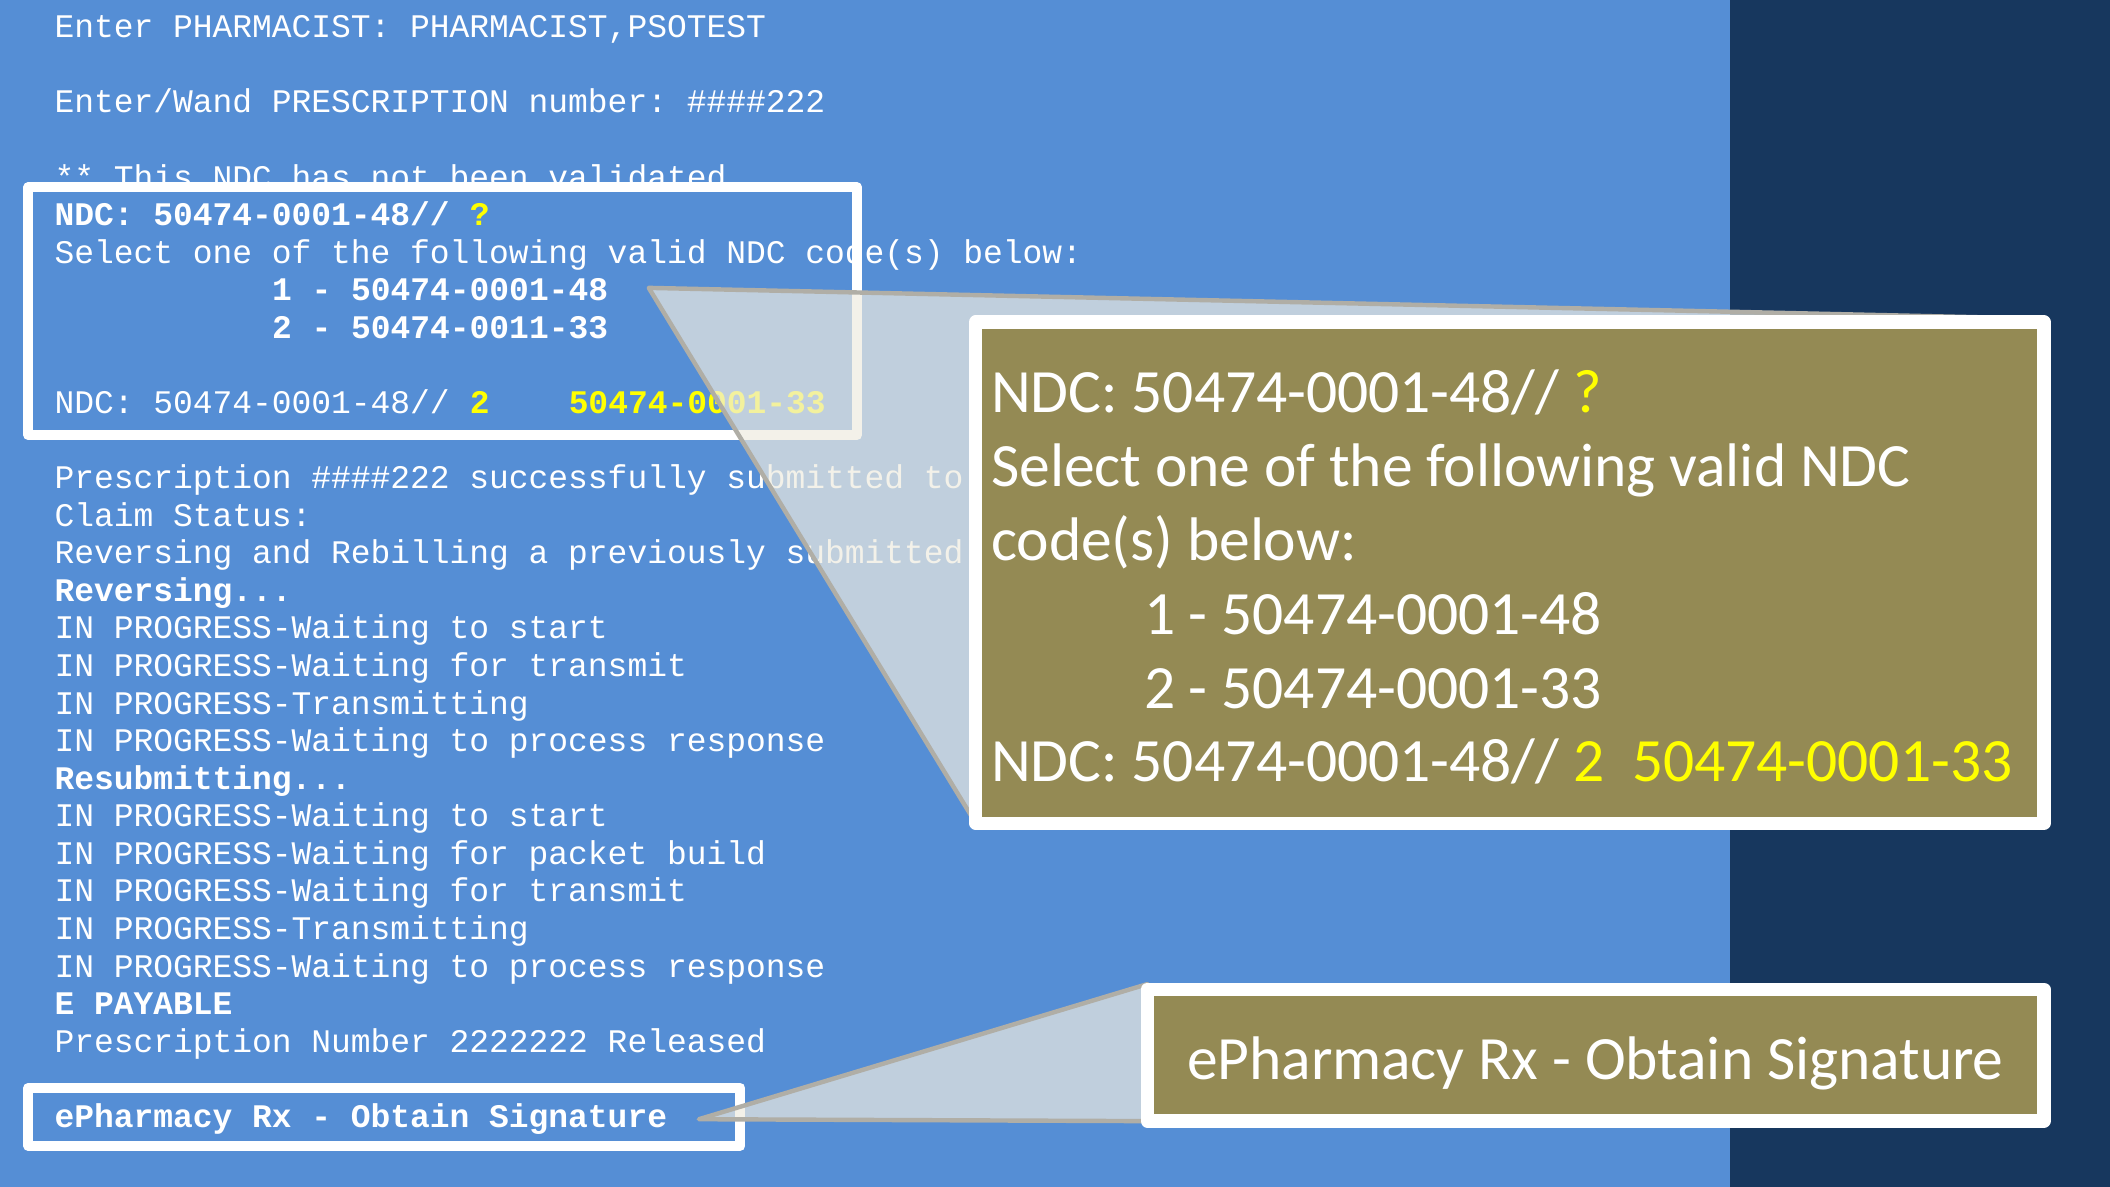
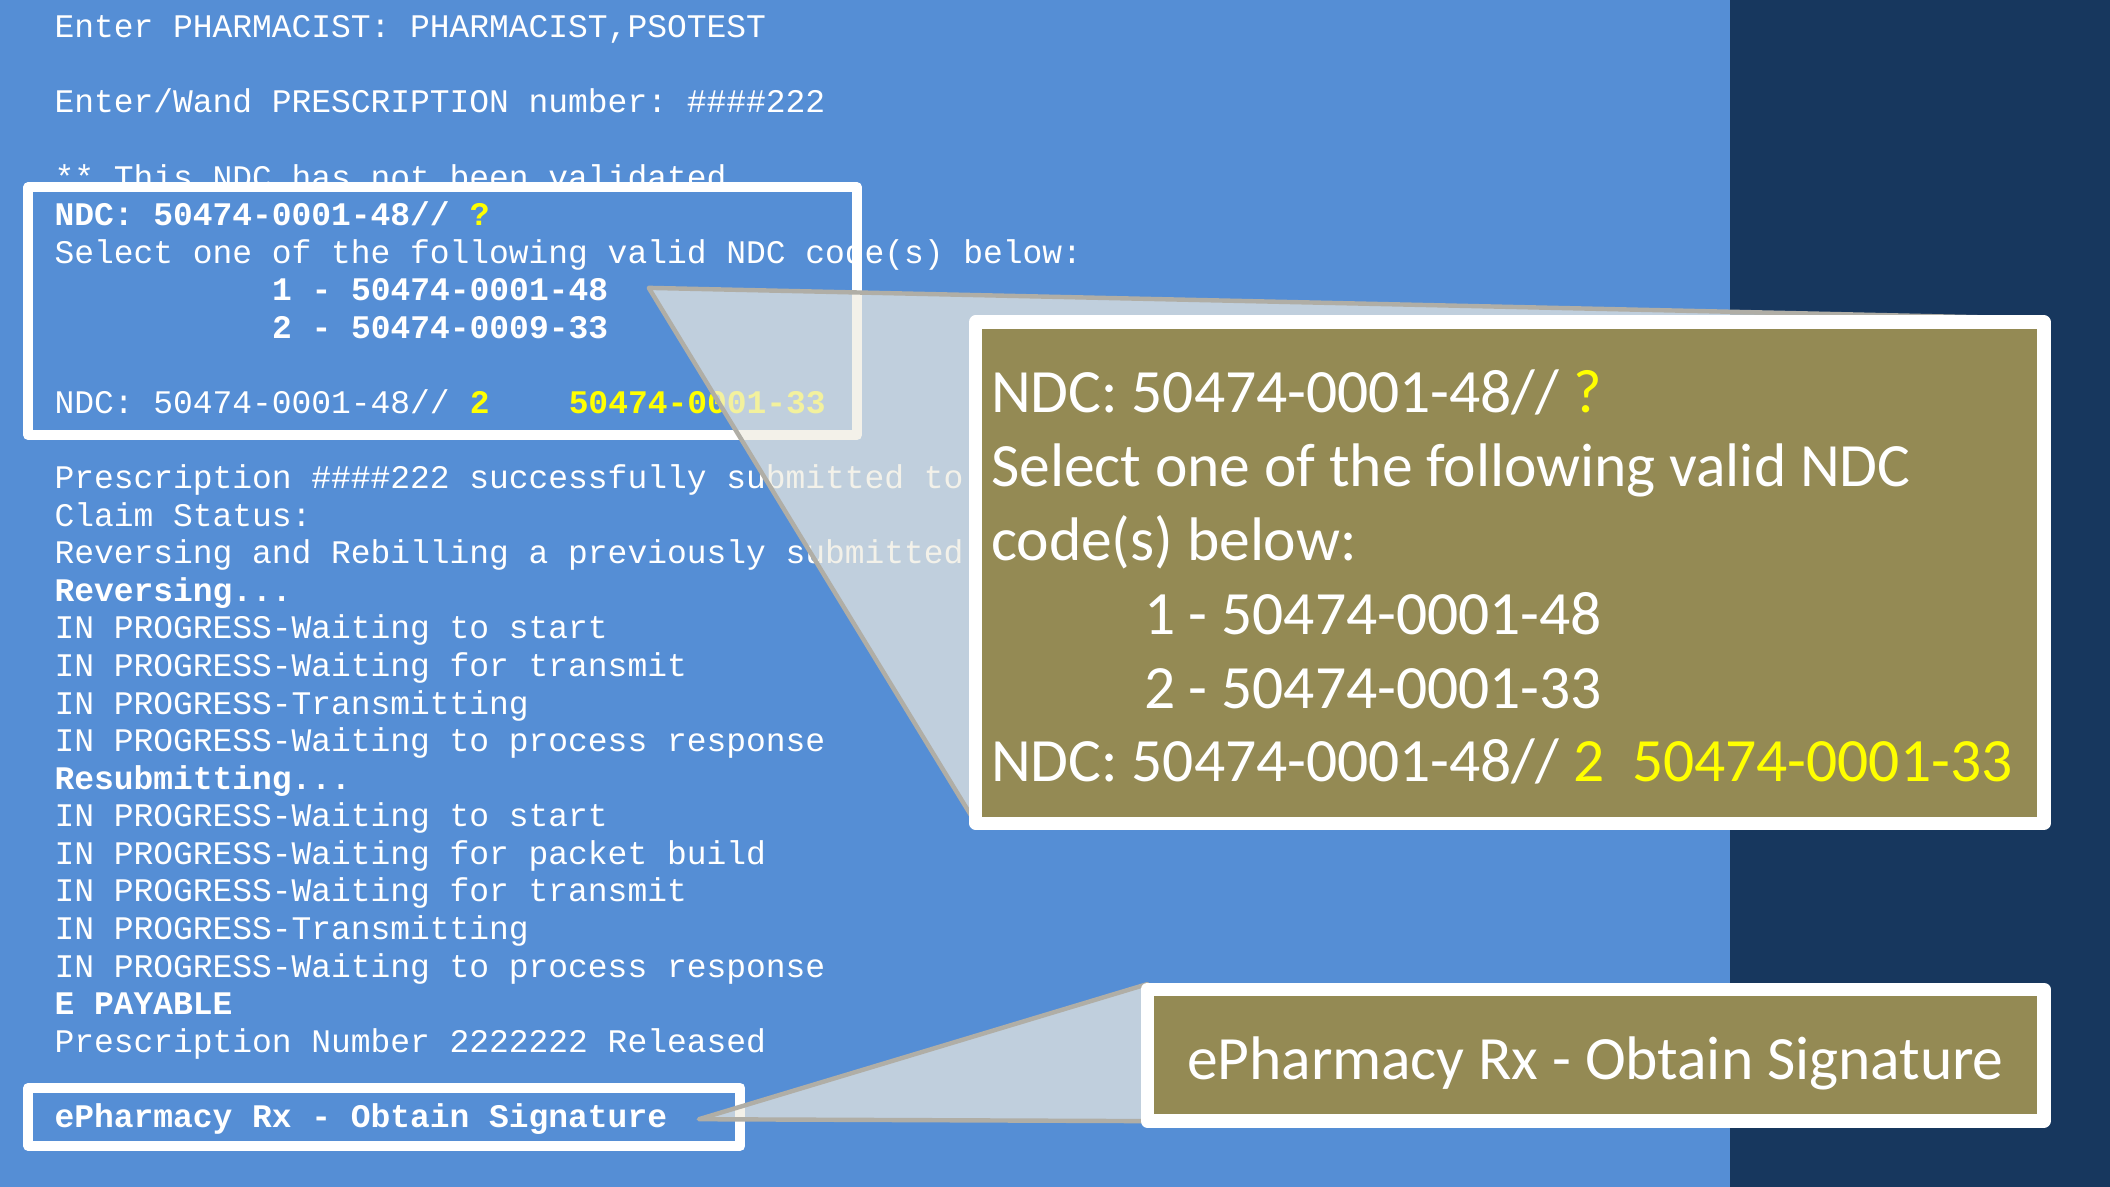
50474-0011-33: 50474-0011-33 -> 50474-0009-33 (480, 327)
